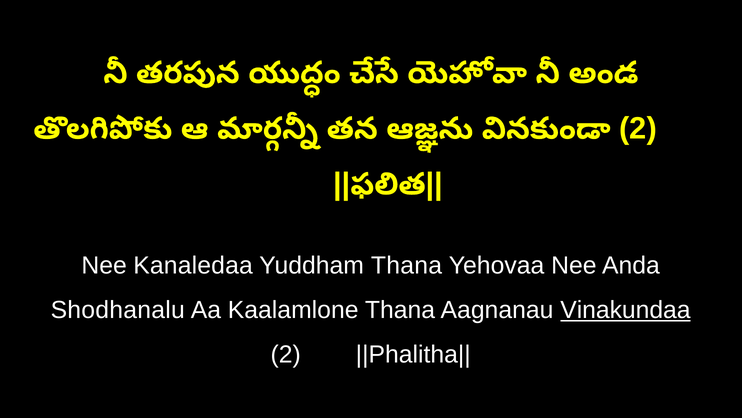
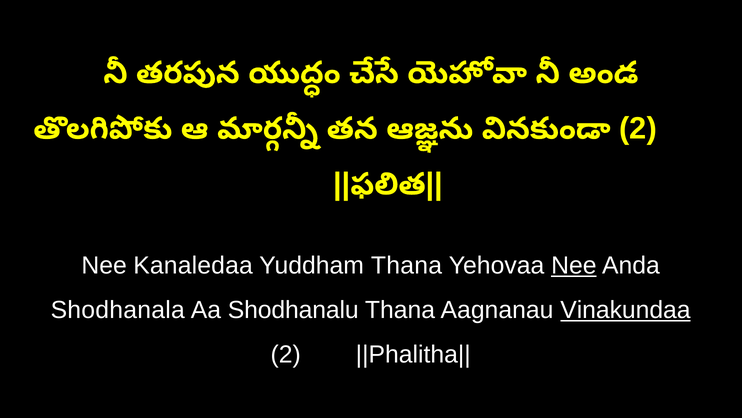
Nee underline: none -> present (574, 265)
Shodhanalu: Shodhanalu -> Shodhanala (118, 310)
Kaalamlone: Kaalamlone -> Shodhanalu (293, 310)
